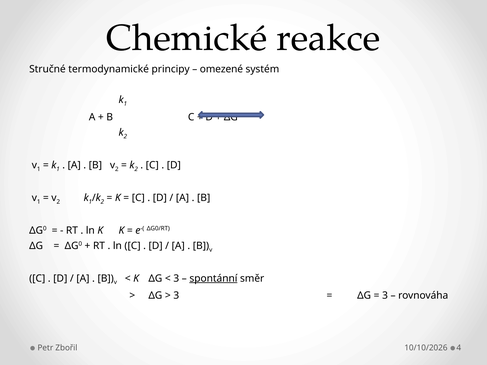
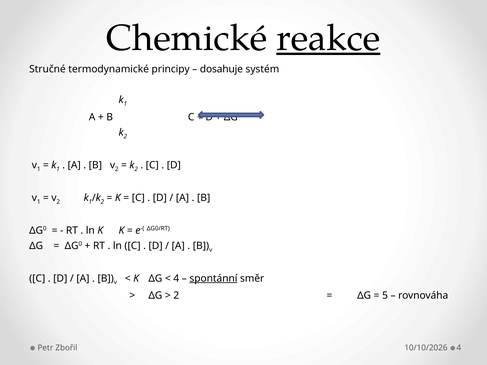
reakce underline: none -> present (328, 38)
omezené: omezené -> dosahuje (221, 69)
3: 3 -> 4 (176, 279)
3: 3 -> 2 (176, 296)
3: 3 -> 5 (385, 296)
